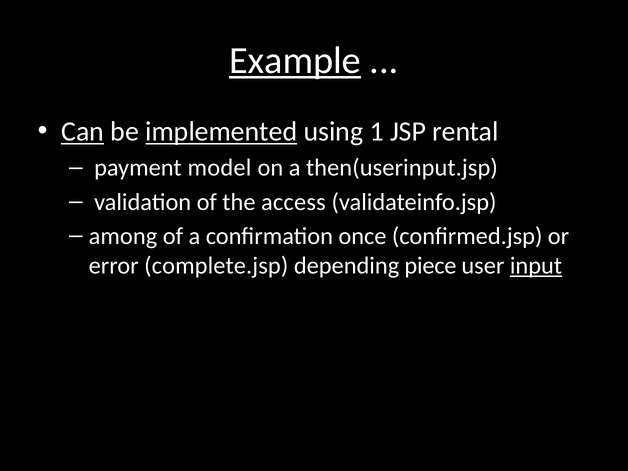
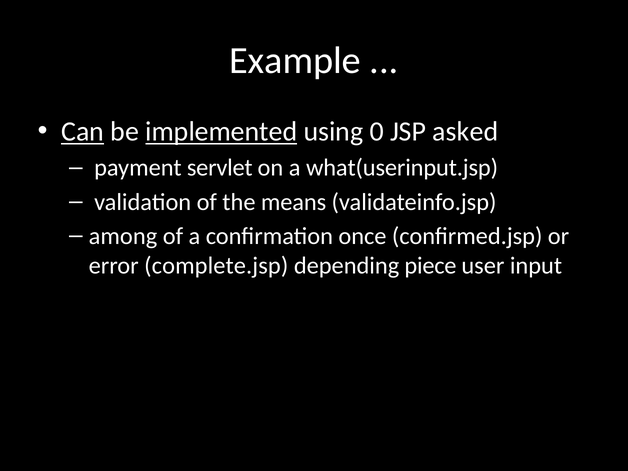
Example underline: present -> none (295, 61)
1: 1 -> 0 (377, 132)
rental: rental -> asked (465, 132)
model: model -> servlet (220, 168)
then(userinput.jsp: then(userinput.jsp -> what(userinput.jsp (402, 168)
access: access -> means (294, 202)
input underline: present -> none (536, 266)
